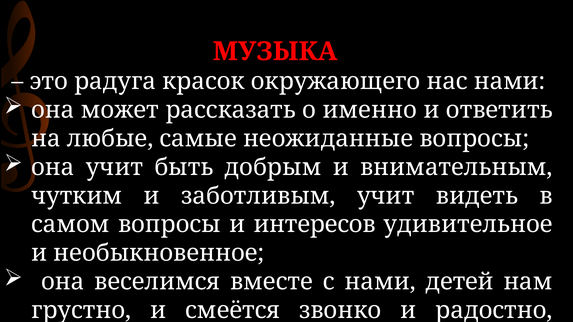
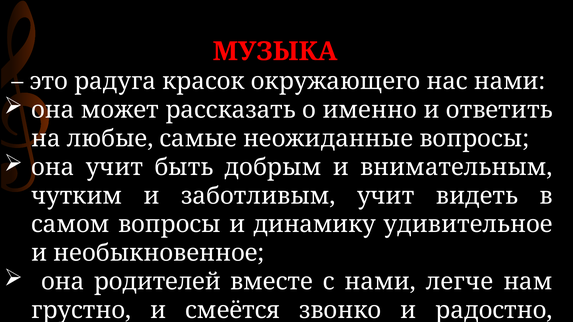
интересов: интересов -> динамику (315, 225)
она веселимся: веселимся -> родителей (157, 282)
детей: детей -> легче (459, 282)
